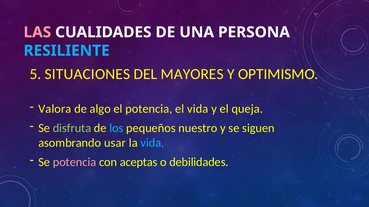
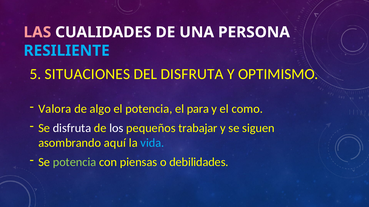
DEL MAYORES: MAYORES -> DISFRUTA (192, 74)
el vida: vida -> para (198, 109)
queja: queja -> como (247, 109)
disfruta colour: light green -> white (72, 128)
los colour: light blue -> white (116, 128)
nuestro: nuestro -> trabajar (198, 128)
usar: usar -> aquí (115, 143)
potencia colour: pink -> light green (75, 163)
aceptas: aceptas -> piensas (139, 163)
